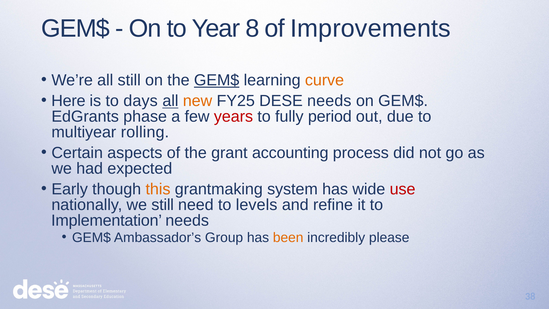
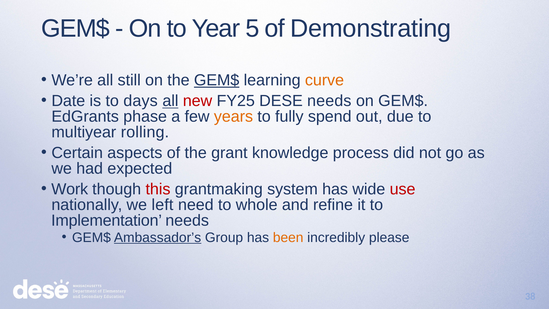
8: 8 -> 5 (252, 29)
Improvements: Improvements -> Demonstrating (371, 29)
Here: Here -> Date (68, 101)
new colour: orange -> red (198, 101)
years colour: red -> orange (233, 117)
period: period -> spend (330, 117)
accounting: accounting -> knowledge (290, 153)
Early: Early -> Work (70, 189)
this colour: orange -> red (158, 189)
we still: still -> left (162, 205)
levels: levels -> whole (257, 205)
Ambassador’s underline: none -> present (158, 237)
